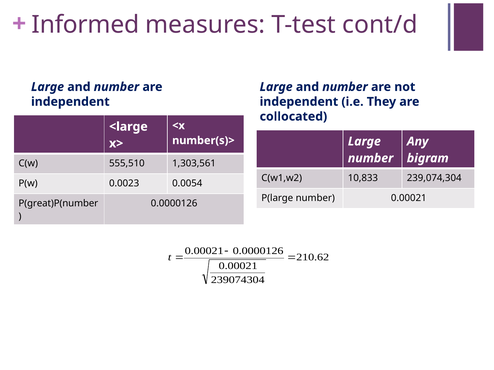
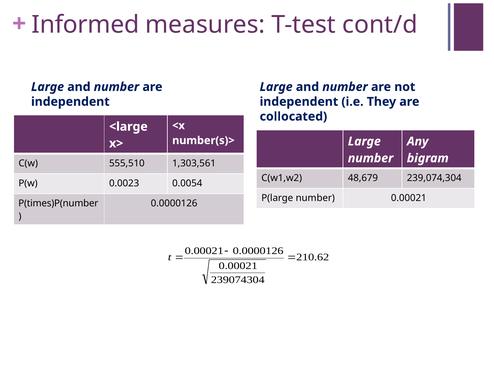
10,833: 10,833 -> 48,679 (363, 178)
P(great)P(number: P(great)P(number -> P(times)P(number (58, 203)
